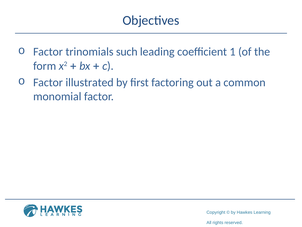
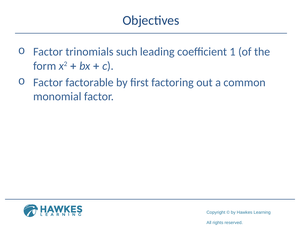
illustrated: illustrated -> factorable (90, 82)
